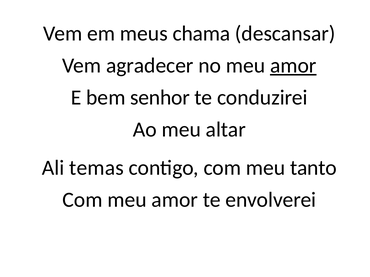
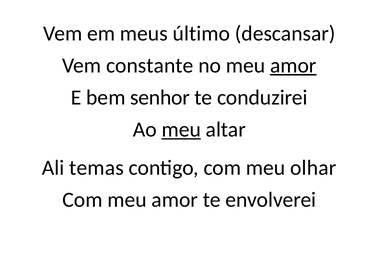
chama: chama -> último (201, 34)
agradecer: agradecer -> constante (150, 66)
meu underline: none -> present (181, 130)
tanto: tanto -> olhar (313, 168)
